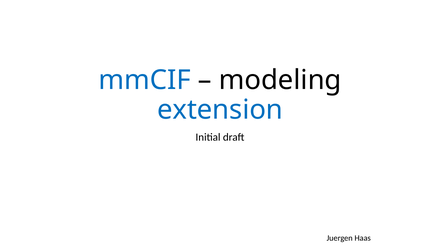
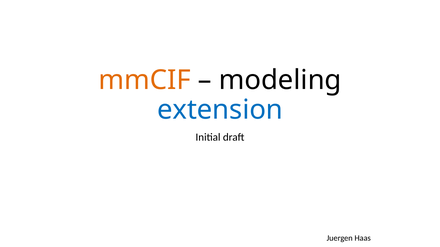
mmCIF colour: blue -> orange (145, 80)
